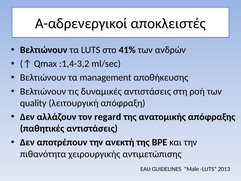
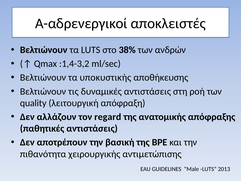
41%: 41% -> 38% (127, 50)
management: management -> υποκυστικής (105, 77)
ανεκτή: ανεκτή -> βασική (120, 142)
